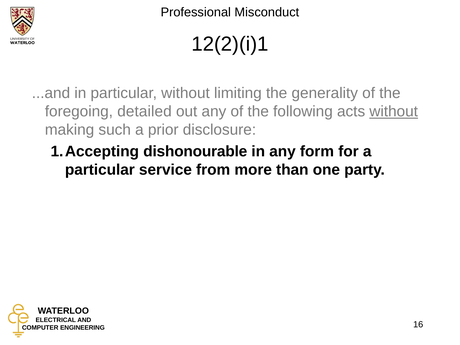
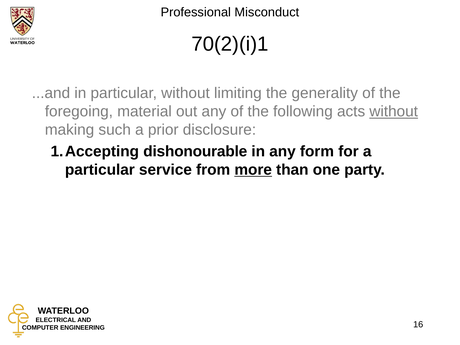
12(2)(i)1: 12(2)(i)1 -> 70(2)(i)1 (230, 44)
detailed: detailed -> material (145, 111)
more underline: none -> present (253, 170)
